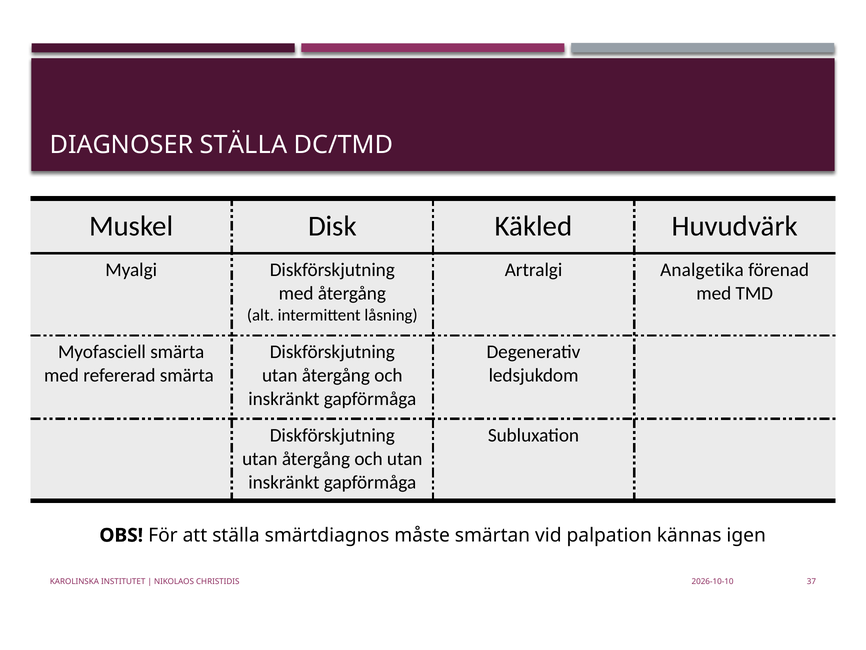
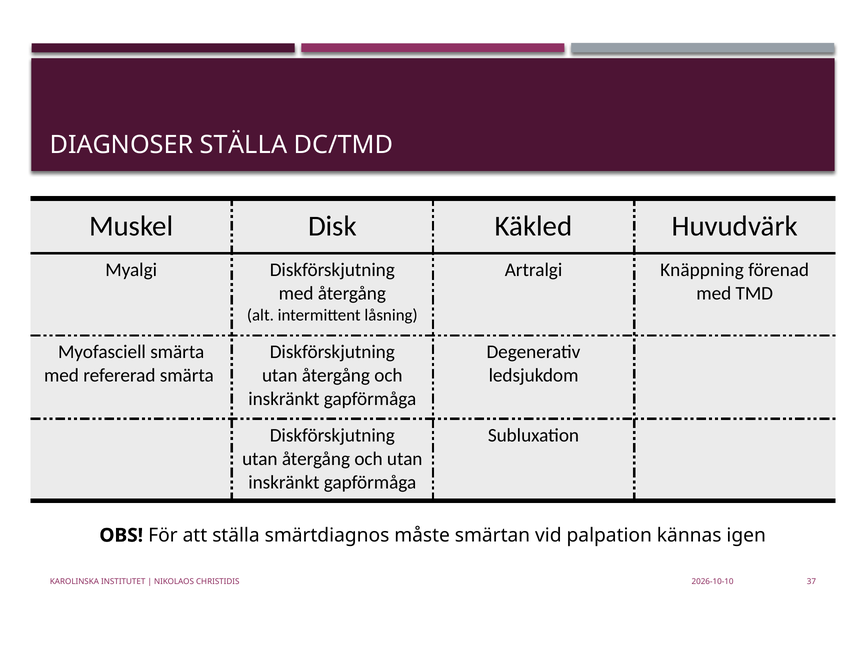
Analgetika: Analgetika -> Knäppning (702, 270)
